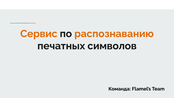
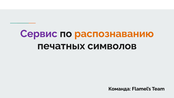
Сервис colour: orange -> purple (39, 34)
